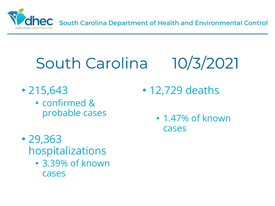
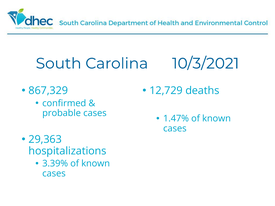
215,643: 215,643 -> 867,329 (48, 91)
